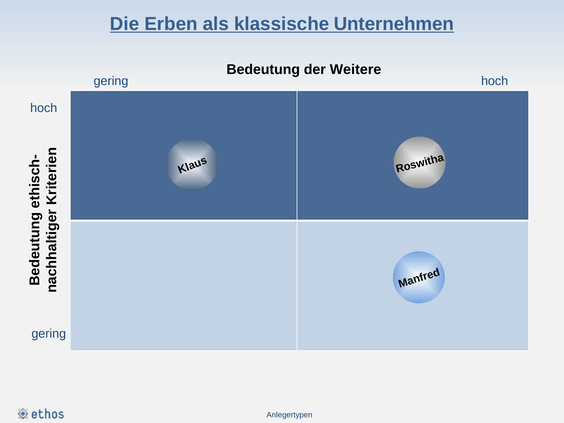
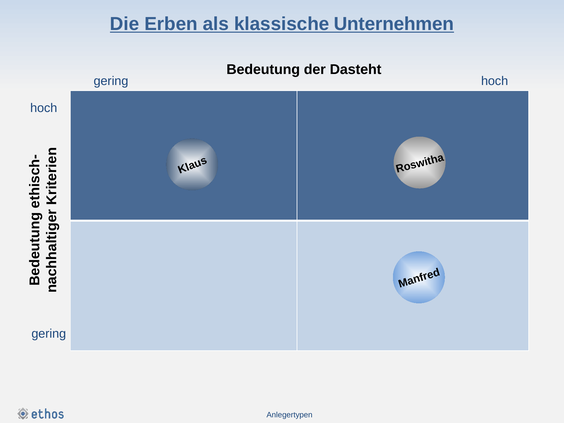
Weitere: Weitere -> Dasteht (356, 69)
